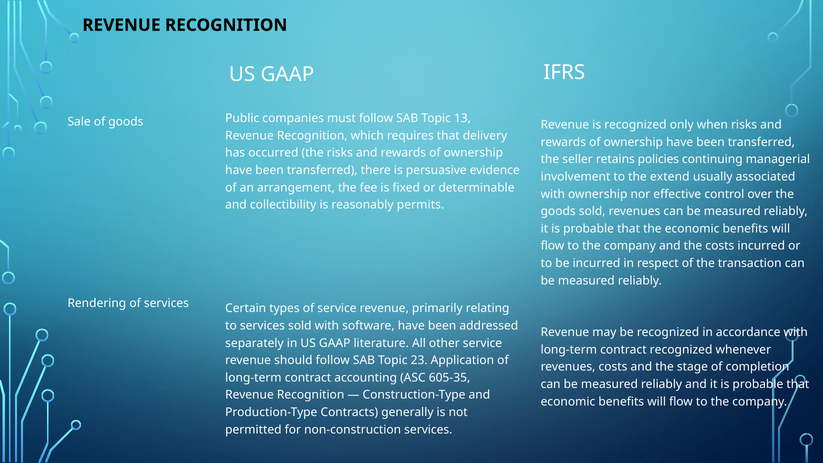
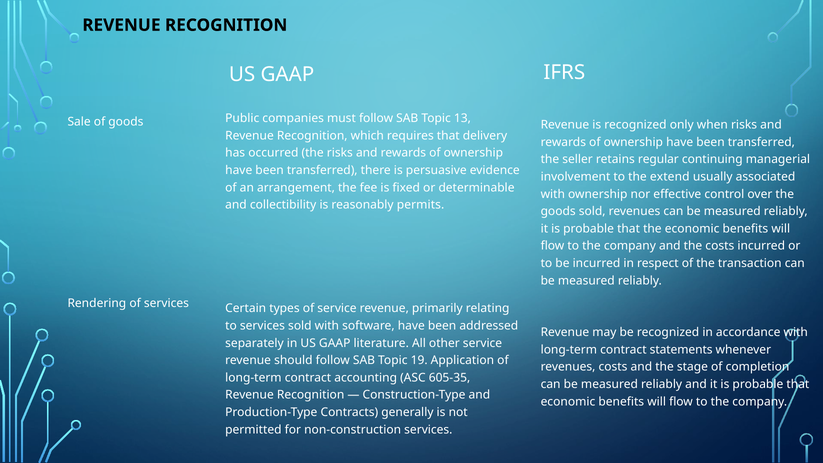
policies: policies -> regular (658, 159)
contract recognized: recognized -> statements (681, 350)
23: 23 -> 19 (419, 360)
